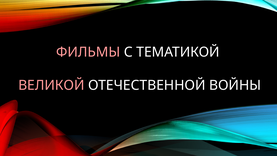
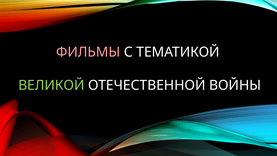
ВЕЛИКОЙ colour: pink -> light green (51, 85)
